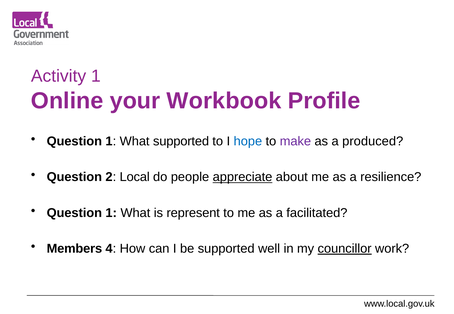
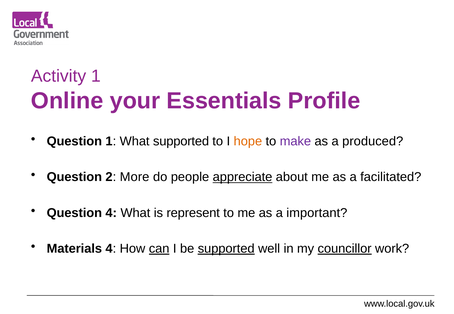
Workbook: Workbook -> Essentials (224, 101)
hope colour: blue -> orange (248, 141)
Local: Local -> More (135, 177)
resilience: resilience -> facilitated (391, 177)
1: 1 -> 4 (111, 213)
facilitated: facilitated -> important (317, 213)
Members: Members -> Materials (74, 249)
can underline: none -> present (159, 249)
supported underline: none -> present (226, 249)
